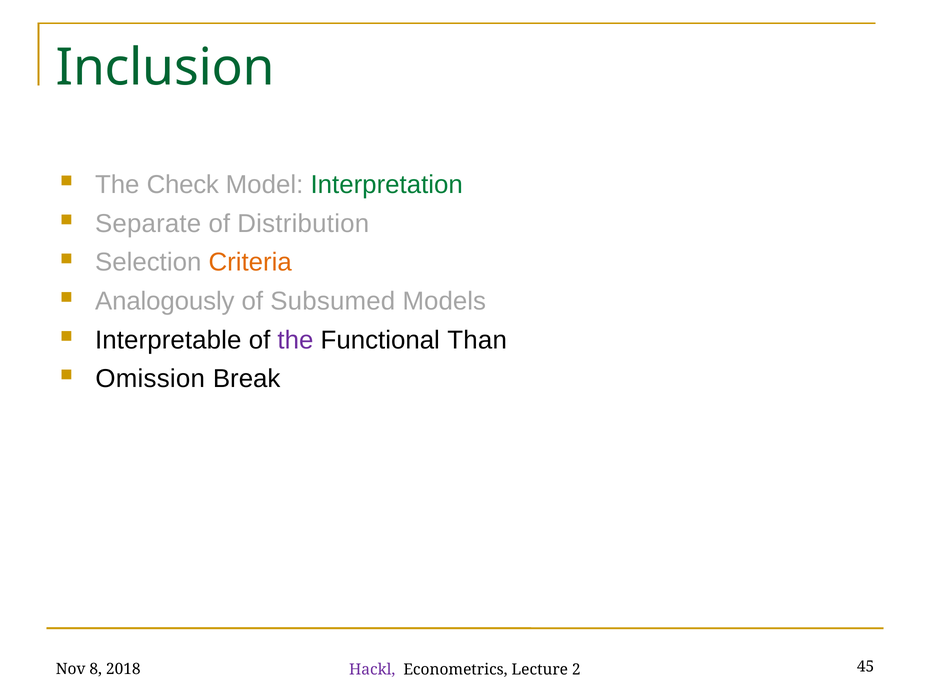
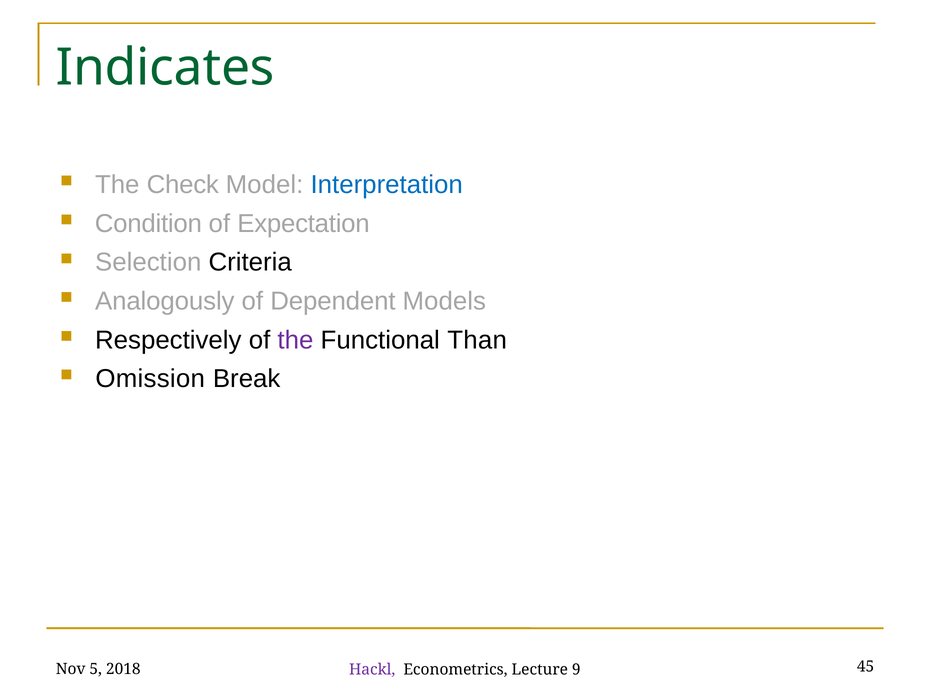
Inclusion: Inclusion -> Indicates (165, 68)
Interpretation colour: green -> blue (387, 185)
Separate: Separate -> Condition (148, 223)
Distribution: Distribution -> Expectation (304, 223)
Criteria colour: orange -> black (250, 262)
Subsumed: Subsumed -> Dependent (333, 301)
Interpretable: Interpretable -> Respectively (168, 340)
8: 8 -> 5 (96, 669)
2: 2 -> 9 (576, 669)
